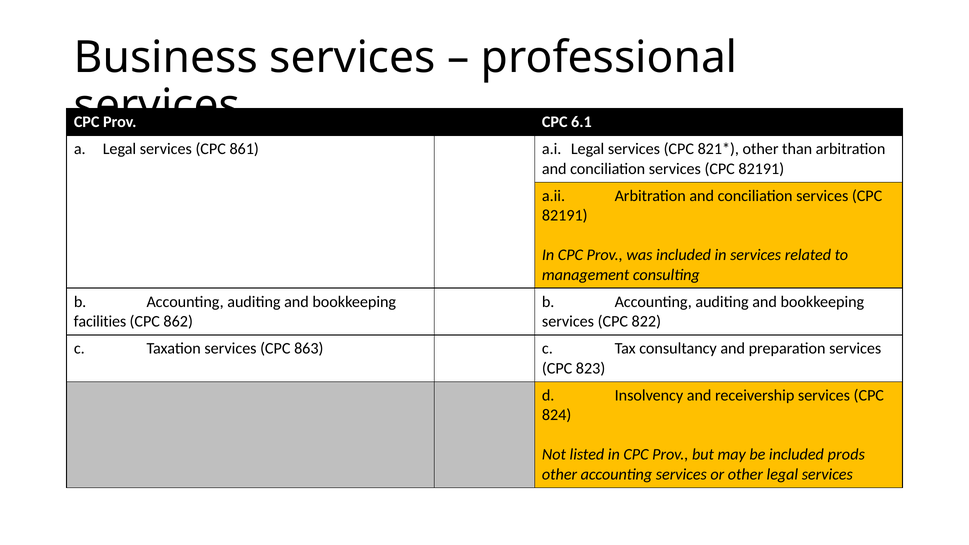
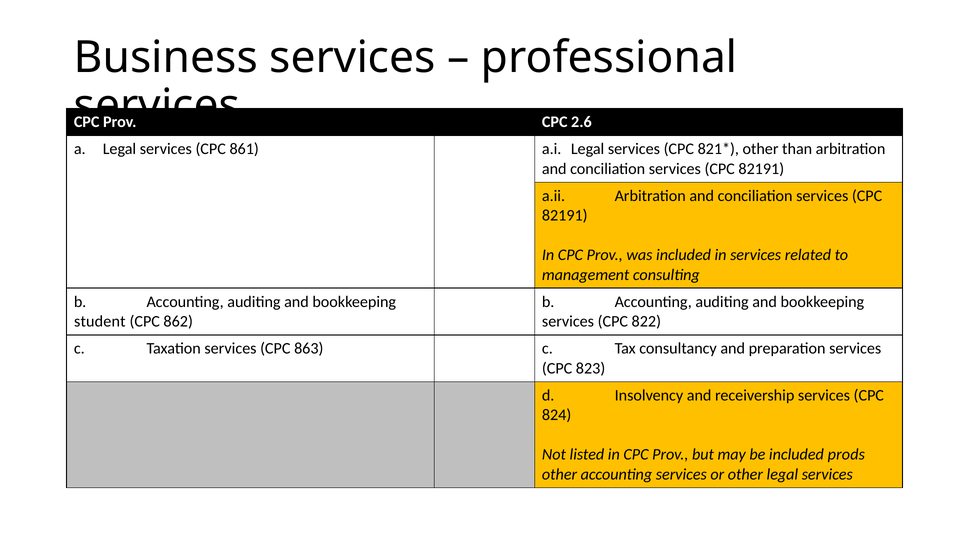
6.1: 6.1 -> 2.6 (581, 122)
facilities: facilities -> student (100, 322)
